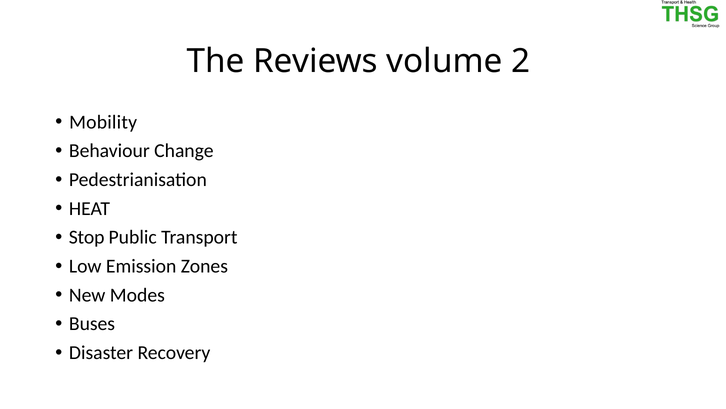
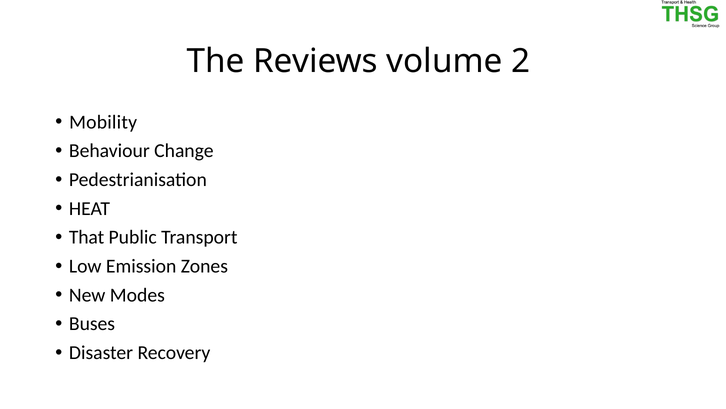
Stop: Stop -> That (87, 237)
